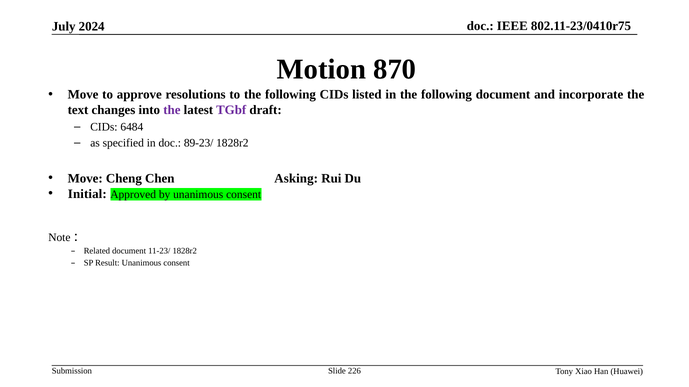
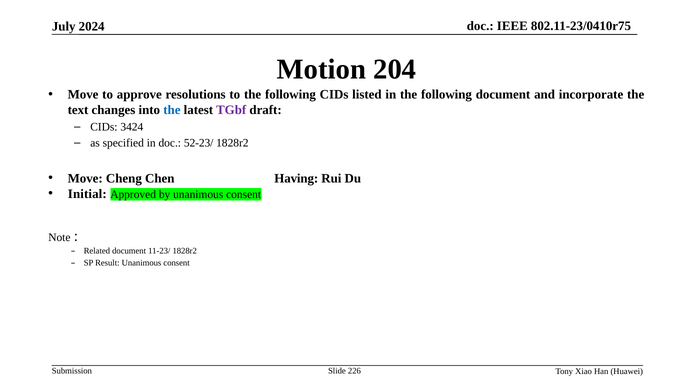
870: 870 -> 204 (395, 69)
the colour: purple -> blue (172, 110)
6484: 6484 -> 3424 (132, 127)
89-23/: 89-23/ -> 52-23/ (199, 143)
Asking: Asking -> Having (296, 179)
